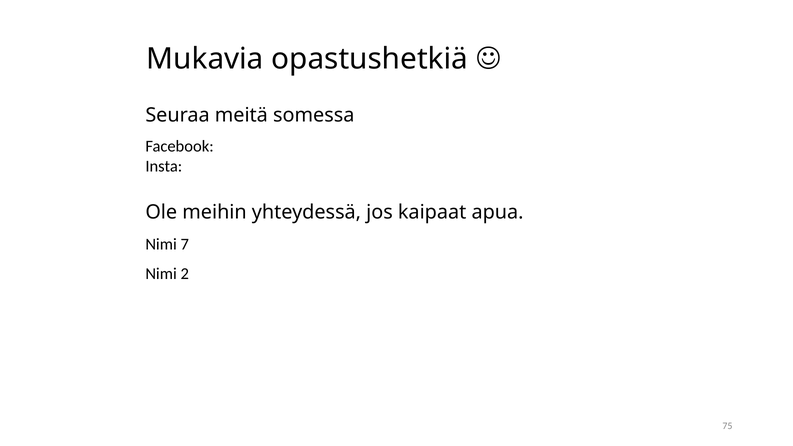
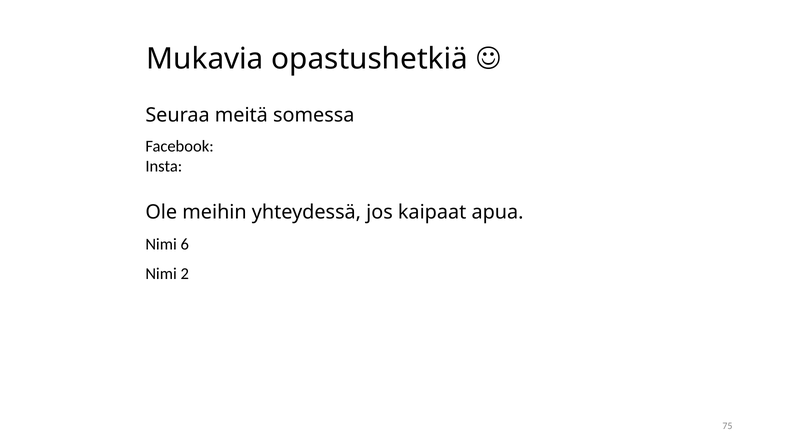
7: 7 -> 6 (185, 244)
